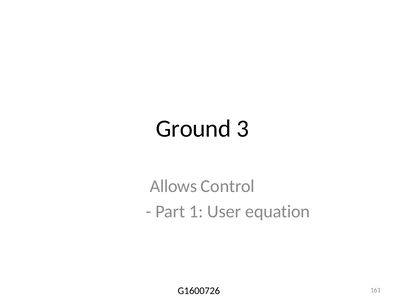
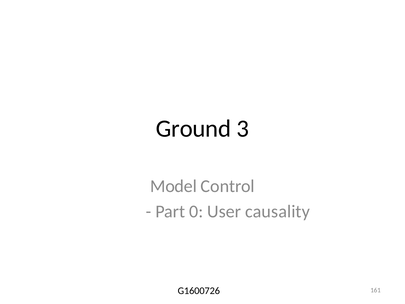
Allows: Allows -> Model (173, 186)
1: 1 -> 0 (196, 211)
equation: equation -> causality (278, 211)
